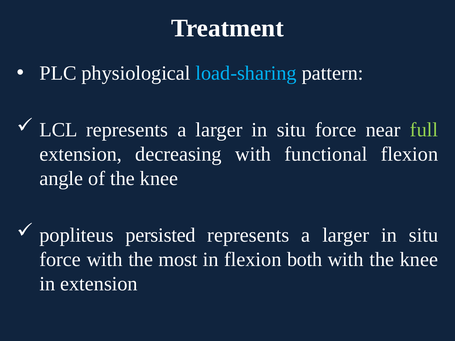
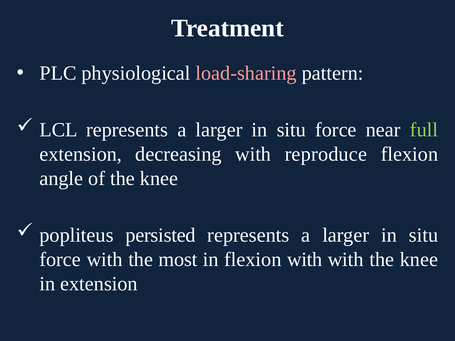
load-sharing colour: light blue -> pink (246, 73)
functional: functional -> reproduce (326, 154)
flexion both: both -> with (305, 260)
